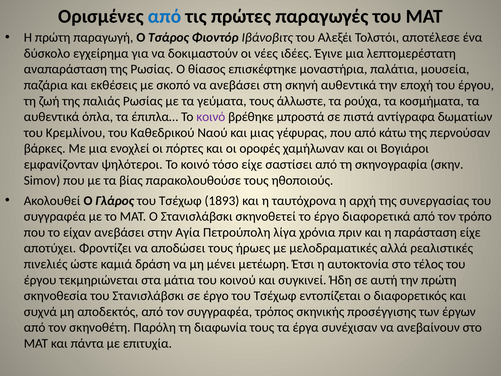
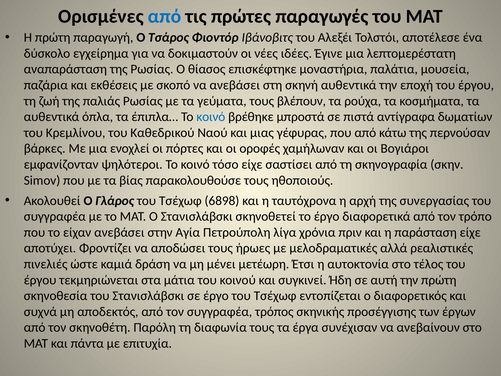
άλλωστε: άλλωστε -> βλέπουν (301, 101)
κοινό colour: purple -> blue (211, 117)
1893: 1893 -> 6898 (222, 201)
